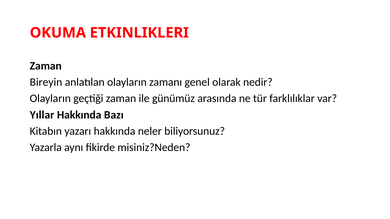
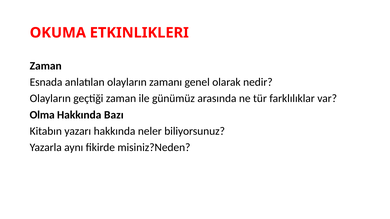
Bireyin: Bireyin -> Esnada (46, 82)
Yıllar: Yıllar -> Olma (42, 115)
